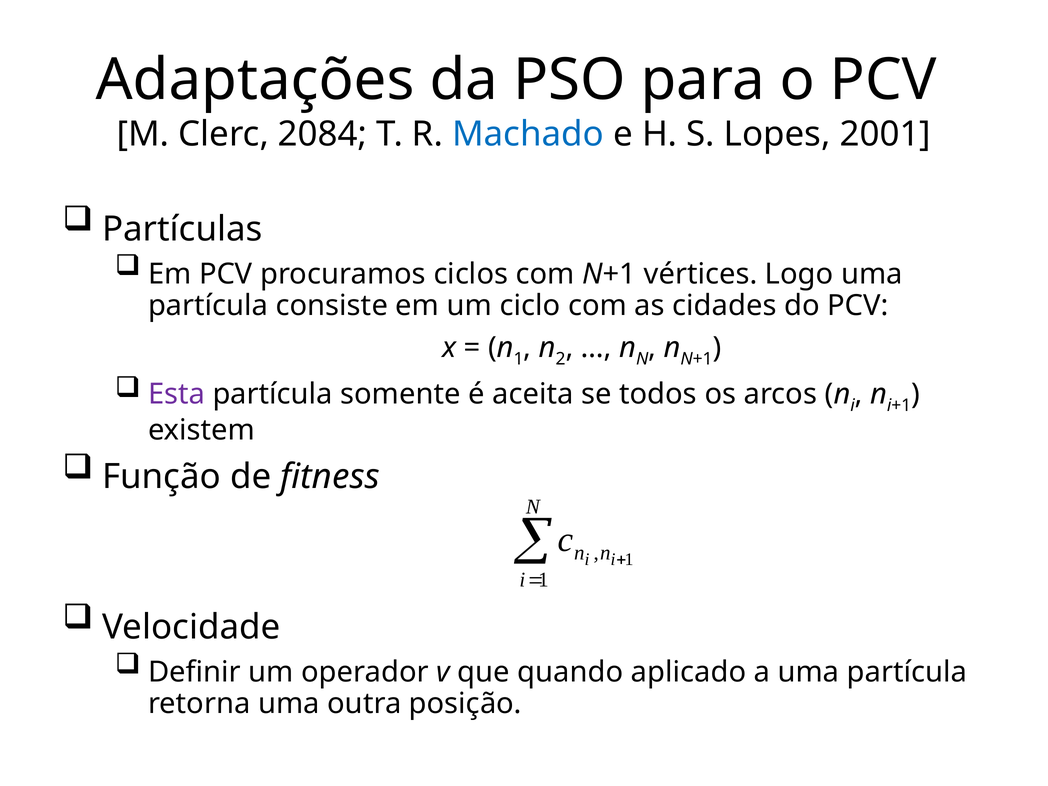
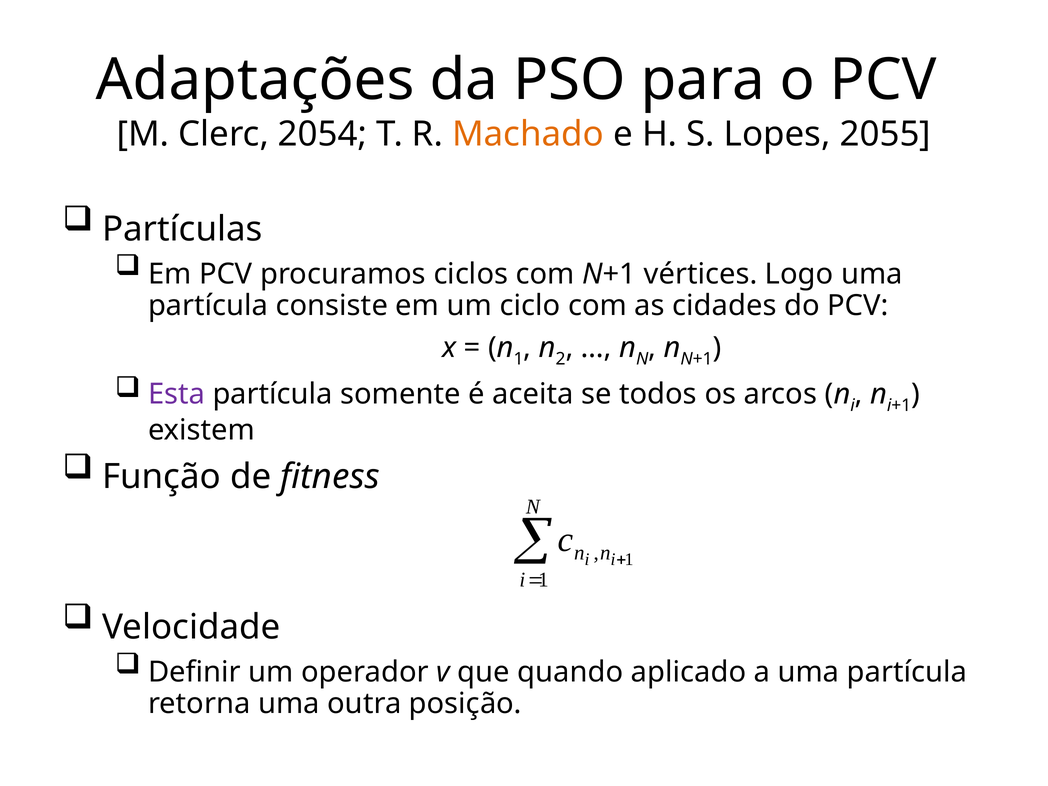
2084: 2084 -> 2054 (323, 134)
Machado colour: blue -> orange (528, 134)
2001: 2001 -> 2055 (885, 134)
